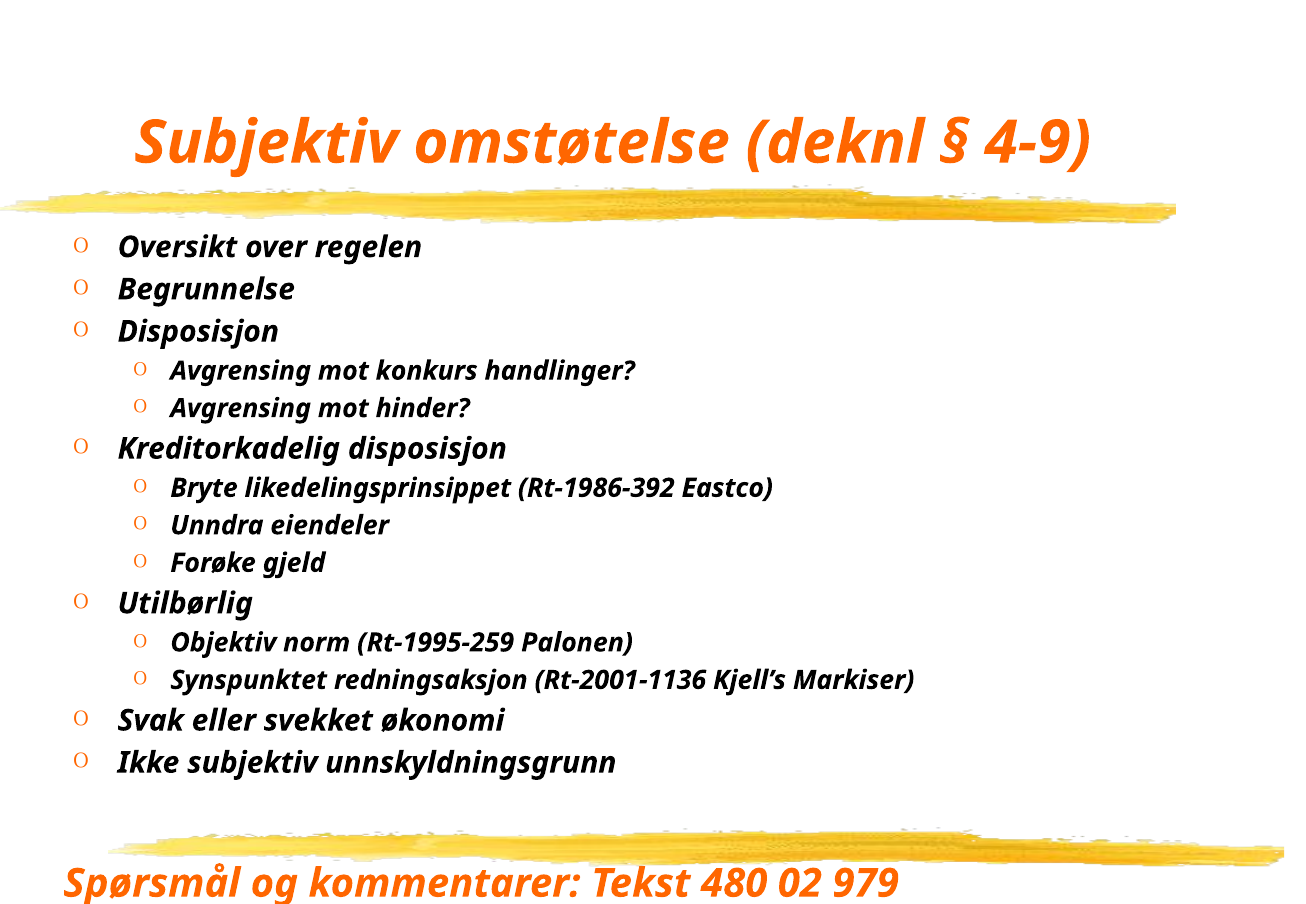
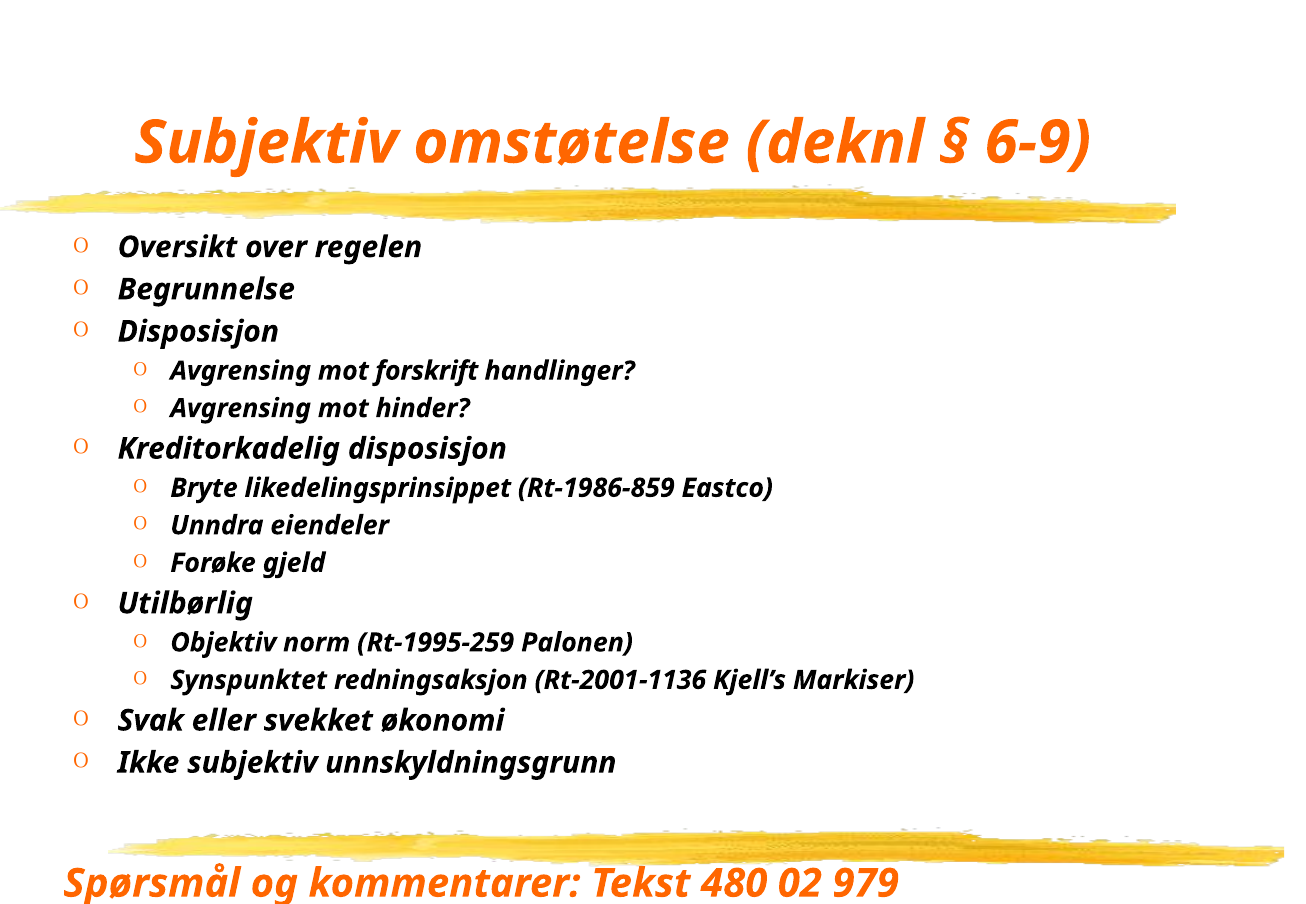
4-9: 4-9 -> 6-9 (1038, 143)
konkurs: konkurs -> forskrift (427, 371)
Rt-1986-392: Rt-1986-392 -> Rt-1986-859 (596, 488)
